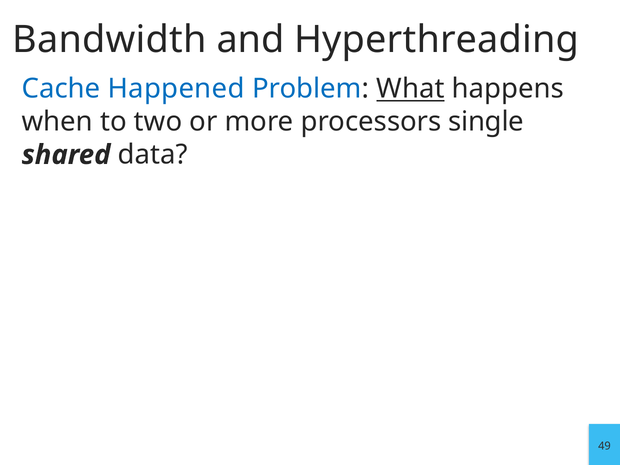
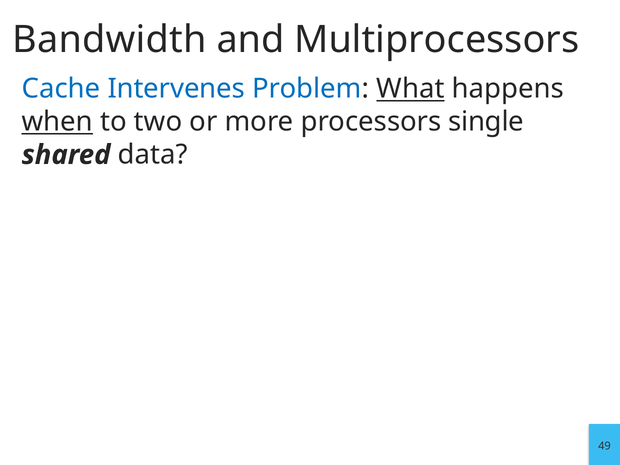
Hyperthreading: Hyperthreading -> Multiprocessors (437, 40)
Happened: Happened -> Intervenes (176, 89)
when underline: none -> present (57, 122)
